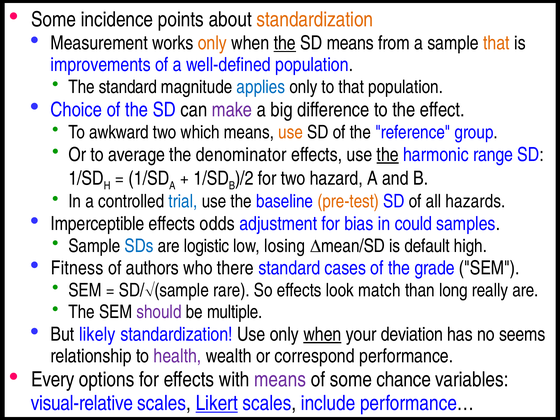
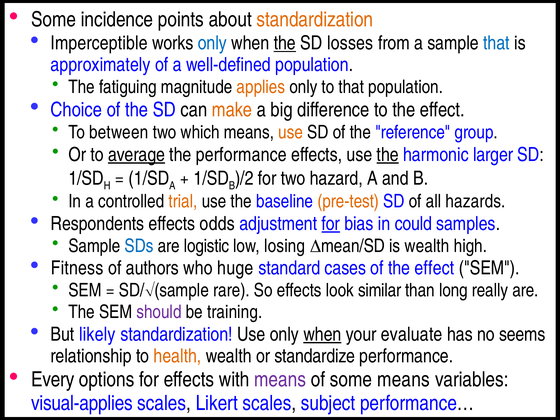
Measurement: Measurement -> Imperceptible (99, 43)
only colour: orange -> blue (212, 43)
SD means: means -> losses (350, 43)
that colour: orange -> blue (496, 43)
improvements: improvements -> approximately (101, 65)
The standard: standard -> fatiguing (128, 87)
applies colour: blue -> orange (261, 87)
make colour: purple -> orange (232, 110)
awkward: awkward -> between (119, 132)
average underline: none -> present (136, 155)
the denominator: denominator -> performance (241, 155)
range: range -> larger (493, 155)
trial colour: blue -> orange (183, 201)
Imperceptible: Imperceptible -> Respondents (97, 224)
for underline: none -> present (331, 224)
is default: default -> wealth (427, 246)
there: there -> huge (235, 268)
of the grade: grade -> effect (434, 268)
match: match -> similar (380, 290)
multiple: multiple -> training (235, 312)
deviation: deviation -> evaluate (412, 334)
health colour: purple -> orange (178, 356)
correspond: correspond -> standardize (315, 356)
some chance: chance -> means (404, 380)
visual-relative: visual-relative -> visual-applies (82, 403)
Likert underline: present -> none (217, 403)
include: include -> subject (328, 403)
